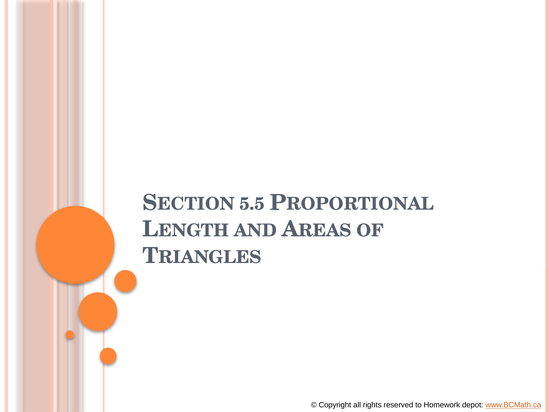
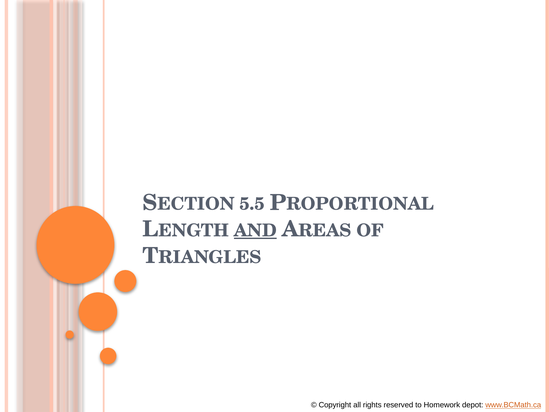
AND underline: none -> present (255, 231)
